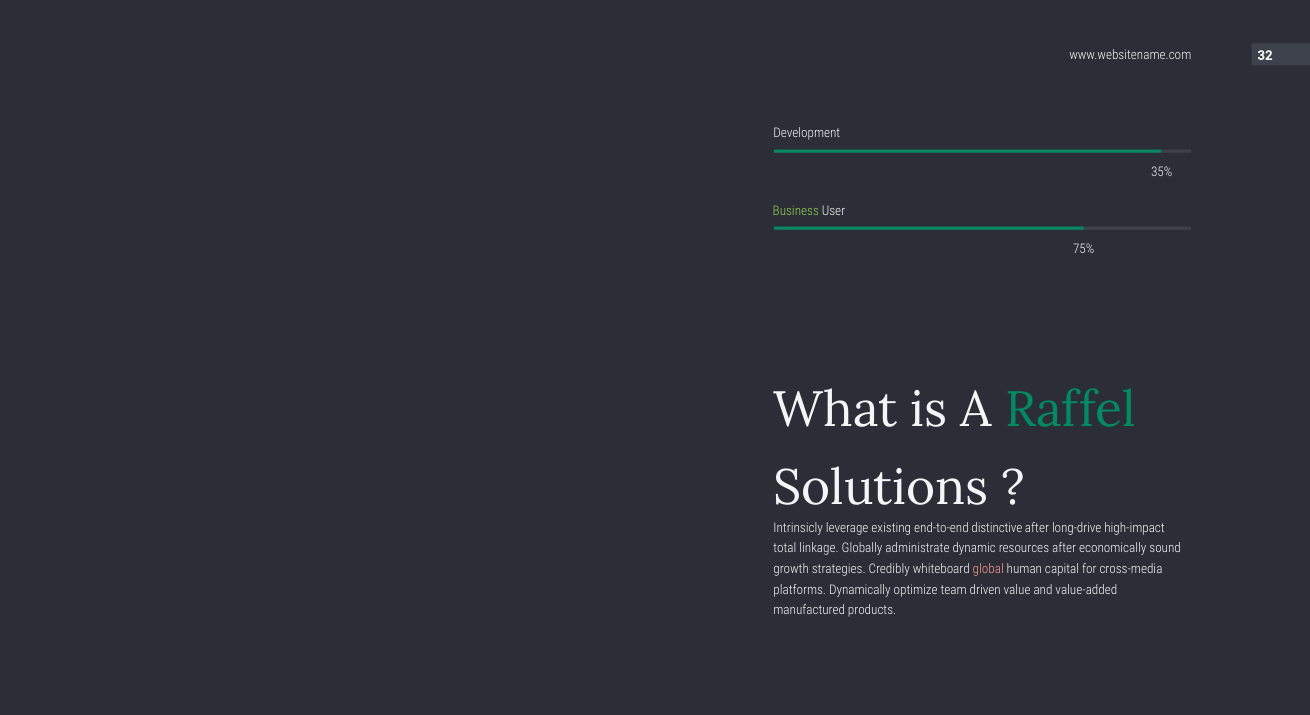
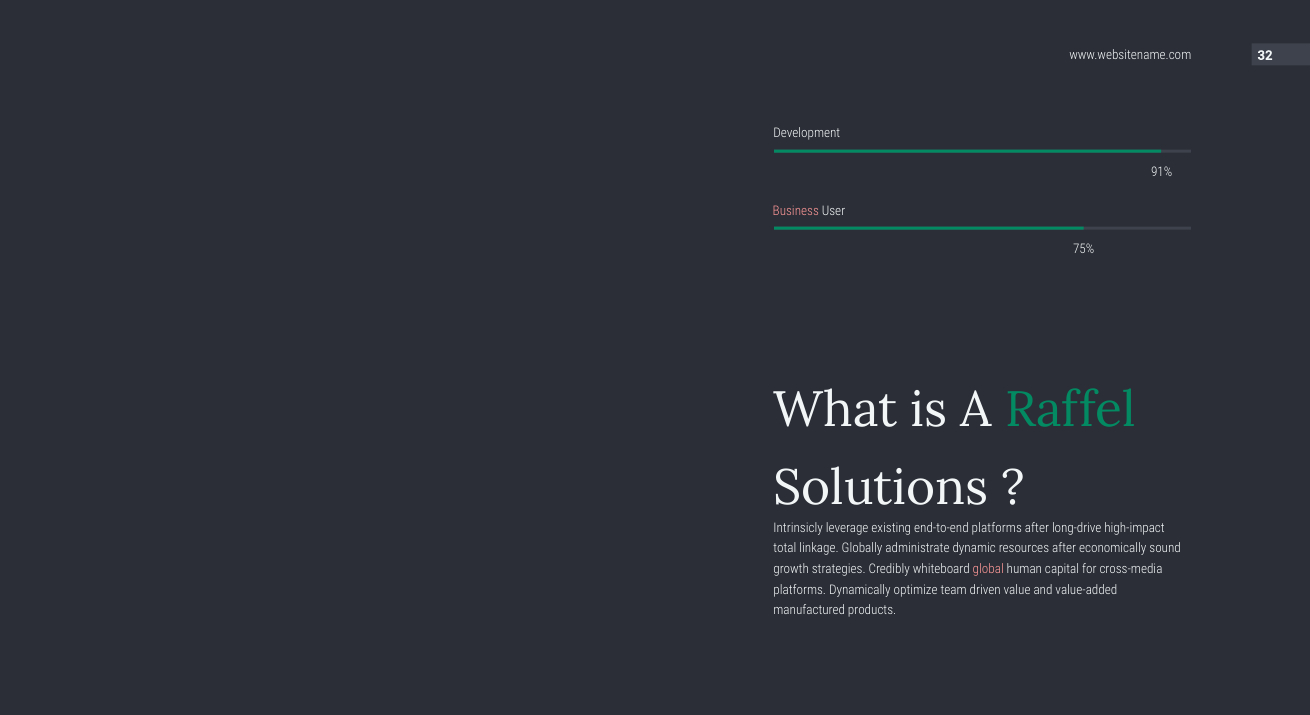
35%: 35% -> 91% (1162, 172)
Business colour: light green -> pink (796, 211)
end-to-end distinctive: distinctive -> platforms (997, 527)
